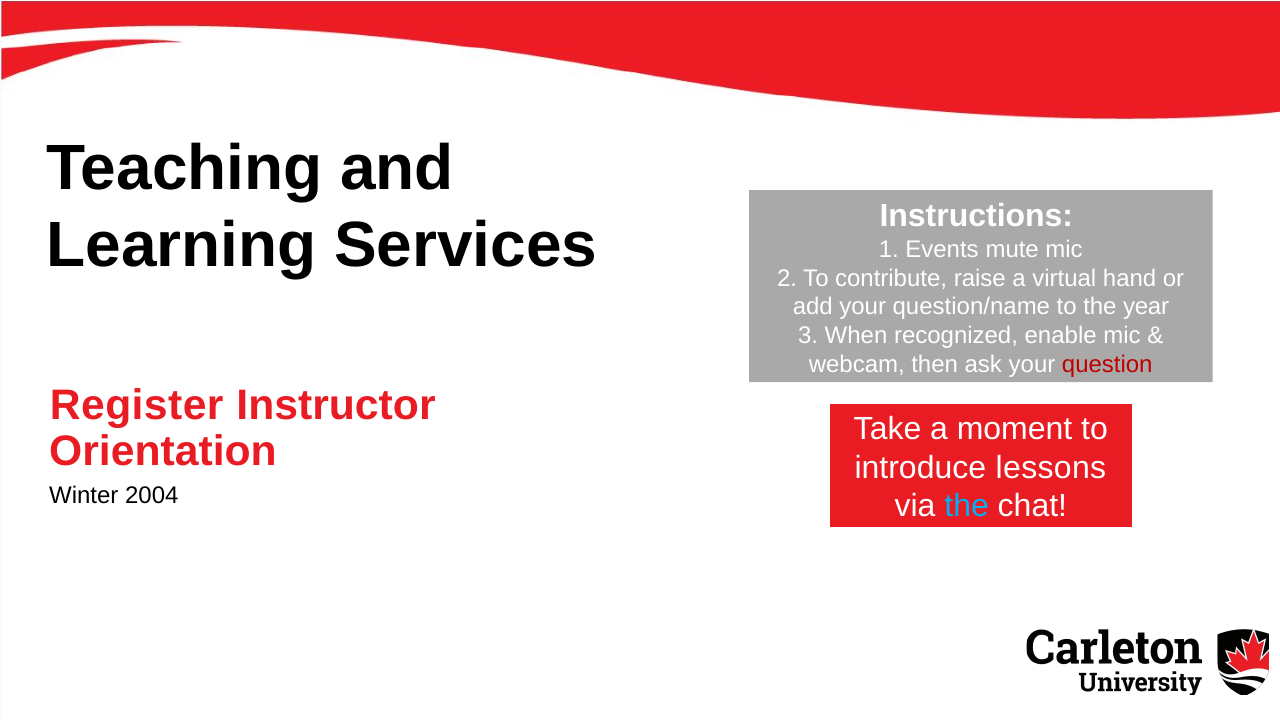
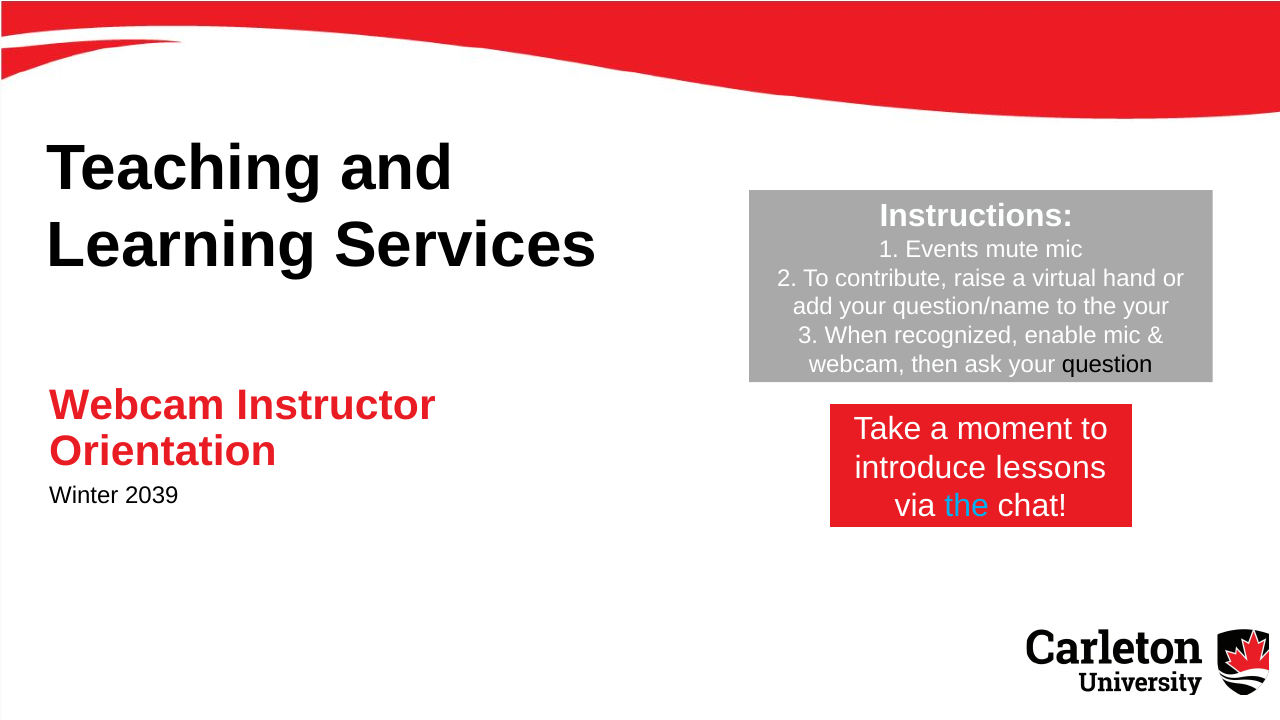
the year: year -> your (1146, 307)
question colour: red -> black (1107, 365)
Register: Register -> Webcam (137, 406)
2004: 2004 -> 2039 (152, 495)
